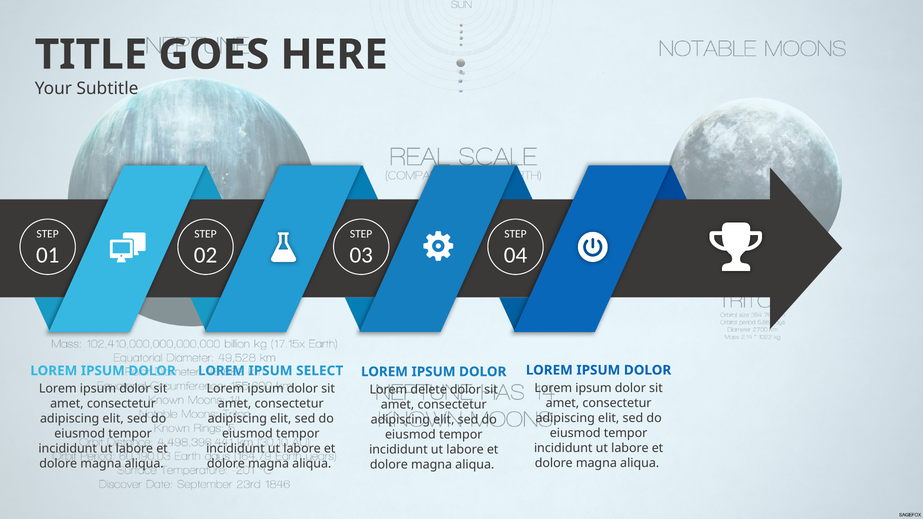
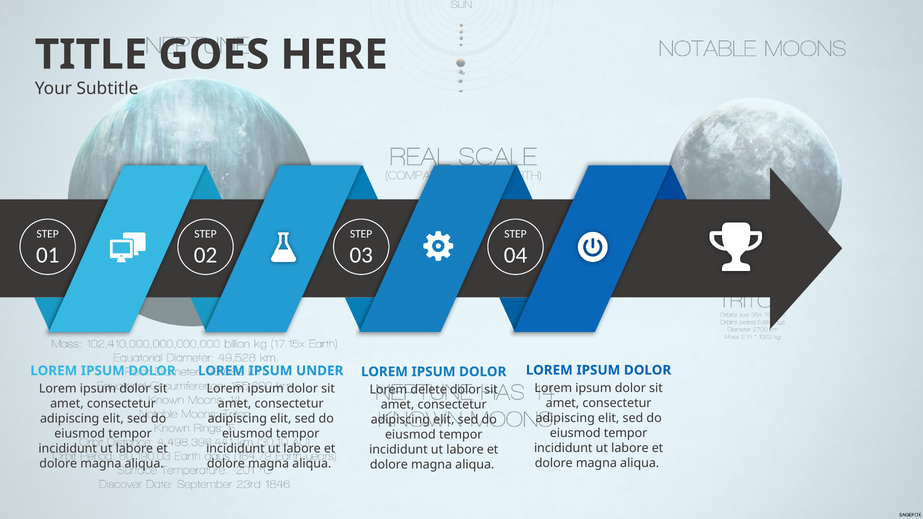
SELECT: SELECT -> UNDER (320, 371)
